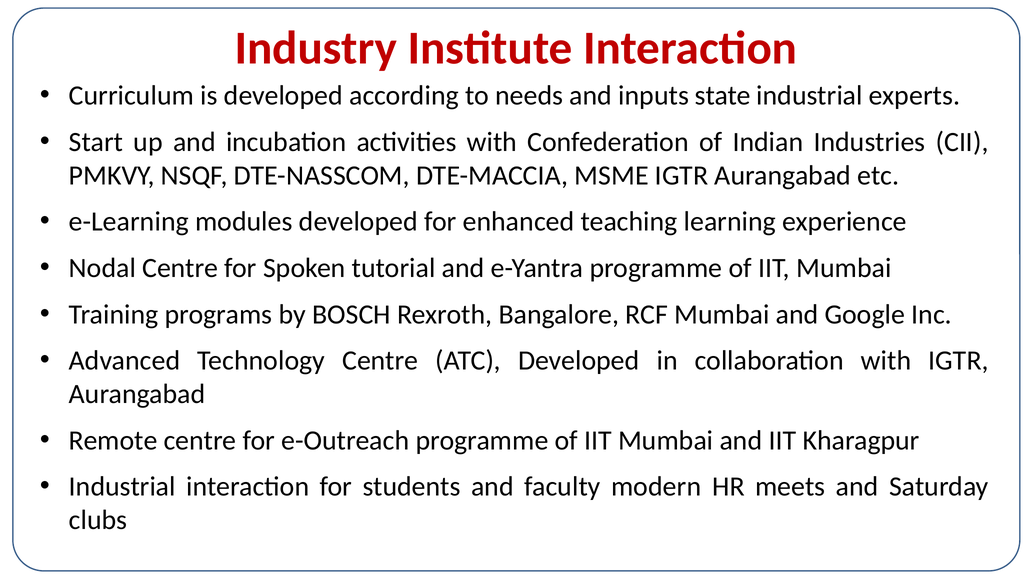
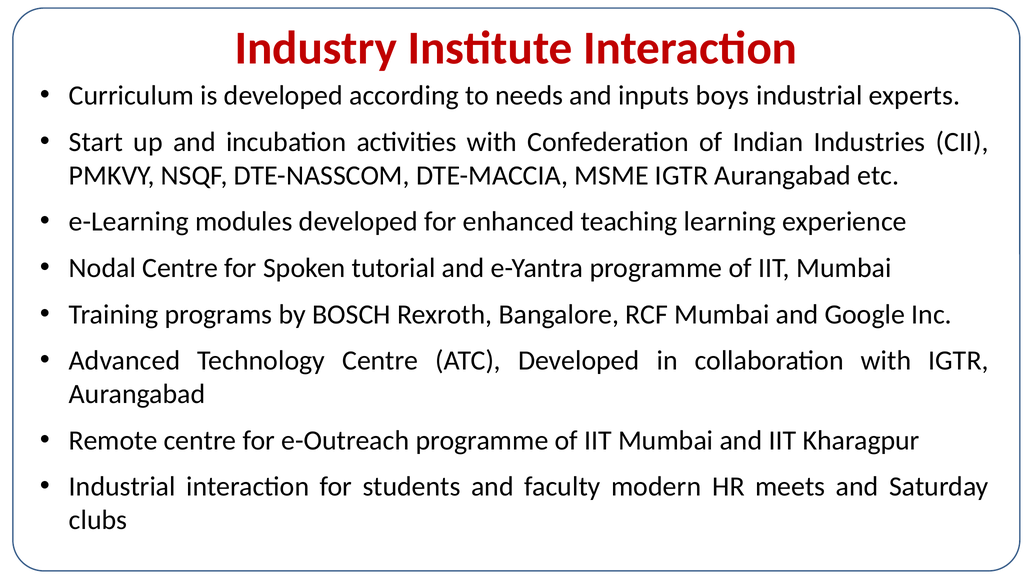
state: state -> boys (723, 96)
